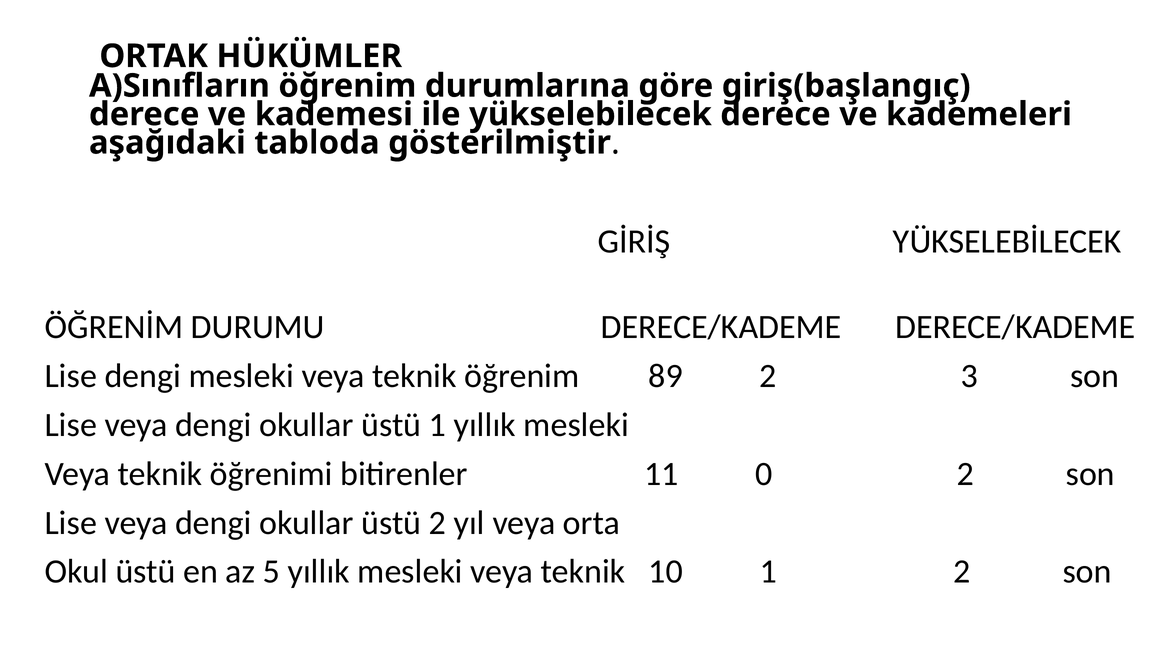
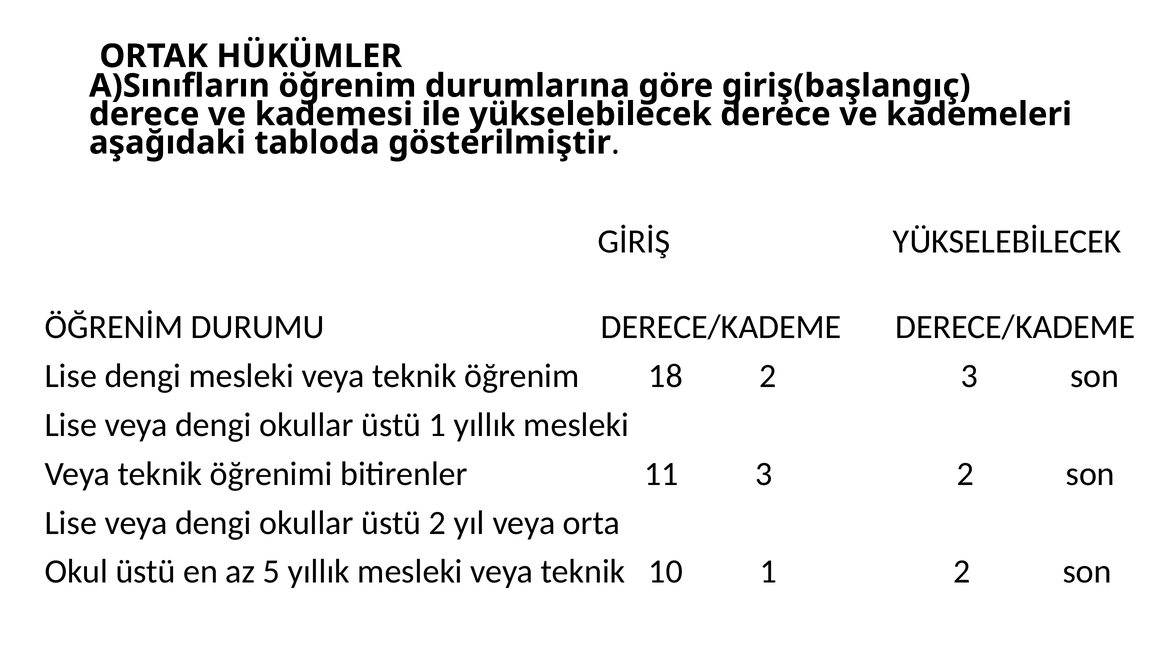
89: 89 -> 18 (666, 376)
11 0: 0 -> 3 (764, 473)
